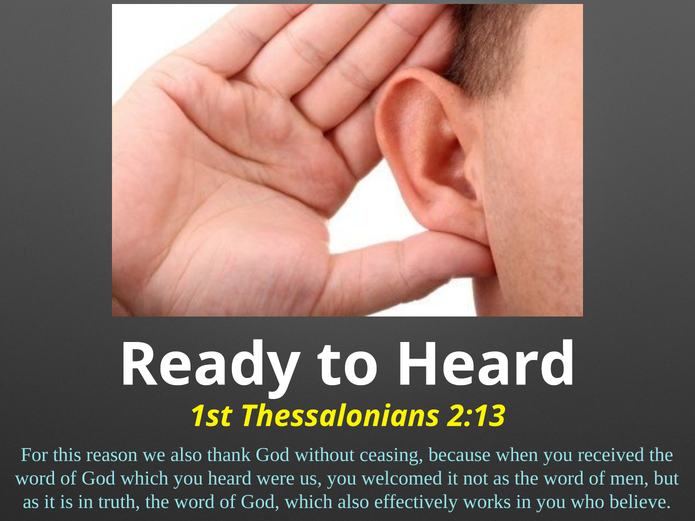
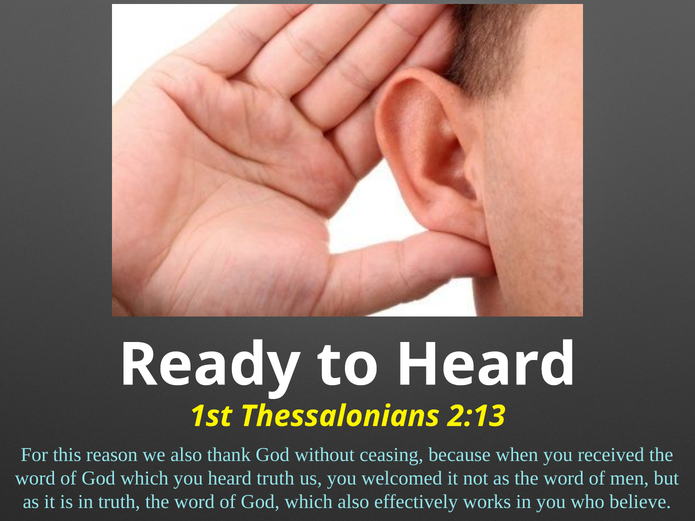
heard were: were -> truth (275, 478)
